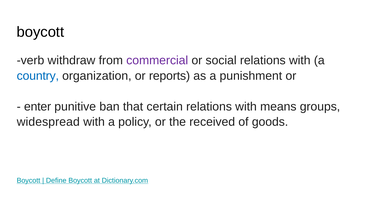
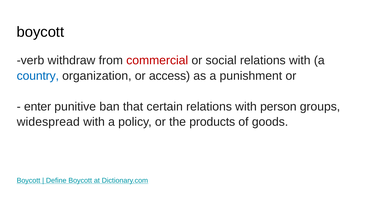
commercial colour: purple -> red (157, 61)
reports: reports -> access (170, 76)
means: means -> person (278, 107)
received: received -> products (212, 122)
